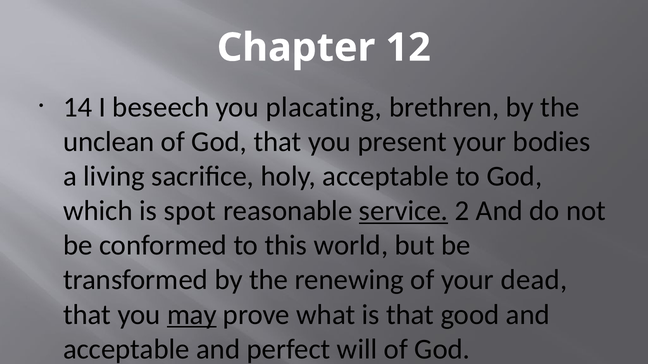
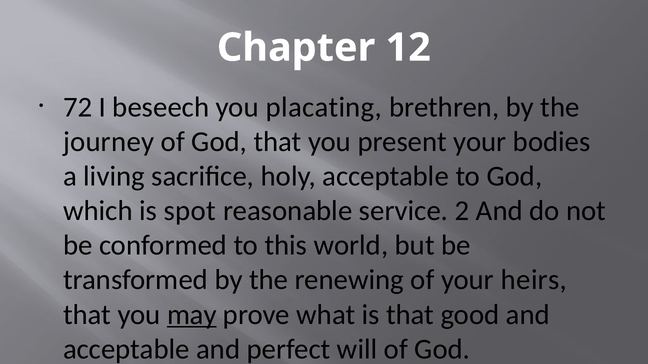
14: 14 -> 72 (78, 108)
unclean: unclean -> journey (109, 142)
service underline: present -> none (404, 211)
dead: dead -> heirs (534, 280)
